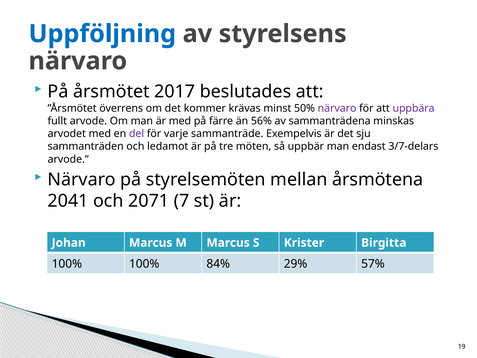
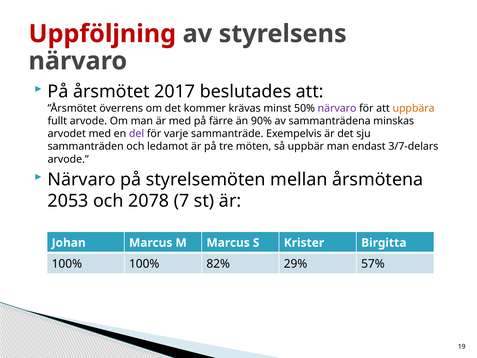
Uppföljning colour: blue -> red (102, 34)
uppbära colour: purple -> orange (414, 108)
56%: 56% -> 90% (261, 121)
2041: 2041 -> 2053 (68, 201)
2071: 2071 -> 2078 (149, 201)
84%: 84% -> 82% (218, 264)
